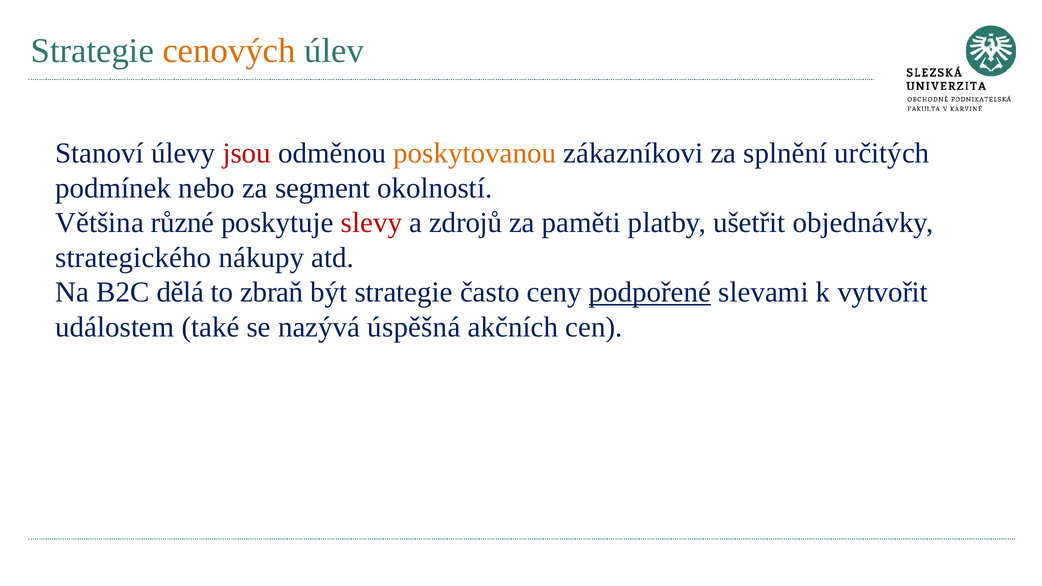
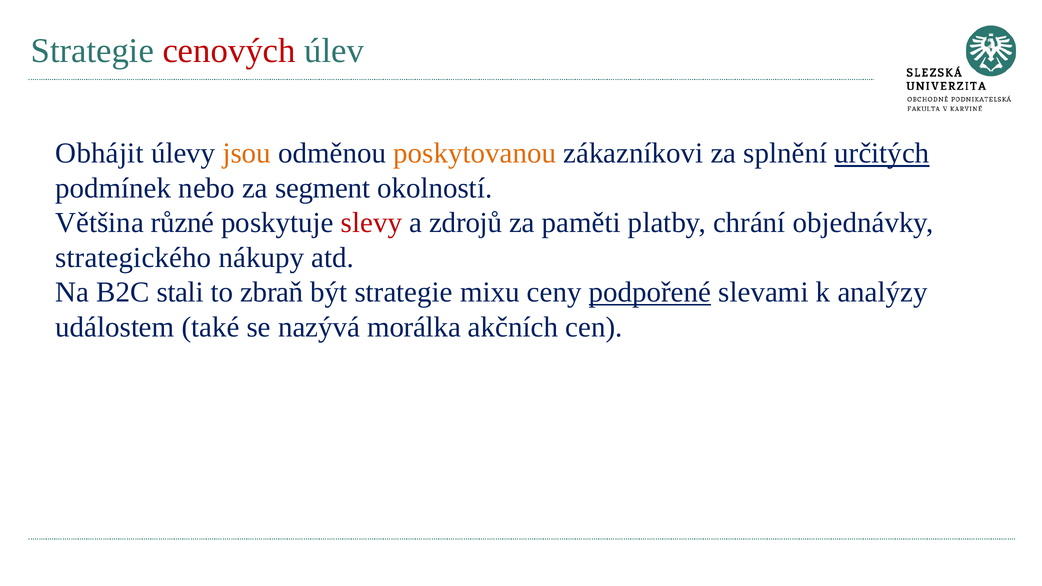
cenových colour: orange -> red (229, 51)
Stanoví: Stanoví -> Obhájit (99, 153)
jsou colour: red -> orange (247, 153)
určitých underline: none -> present (882, 153)
ušetřit: ušetřit -> chrání (749, 223)
dělá: dělá -> stali (180, 292)
často: často -> mixu (490, 292)
vytvořit: vytvořit -> analýzy (883, 292)
úspěšná: úspěšná -> morálka (414, 327)
